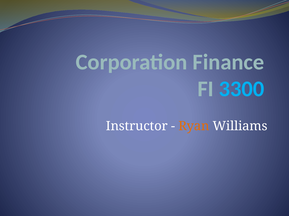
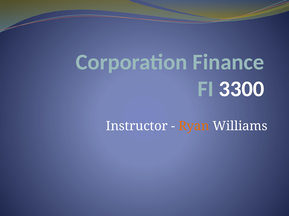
3300 colour: light blue -> white (242, 89)
